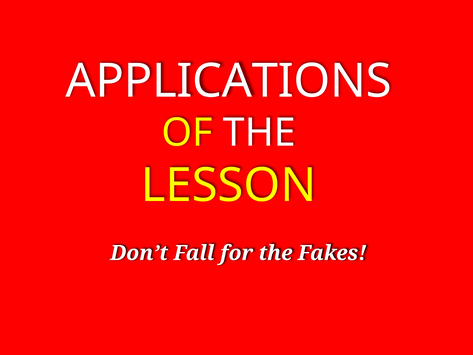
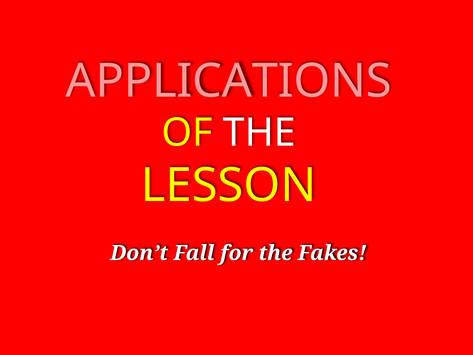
APPLICATIONS colour: white -> pink (229, 81)
